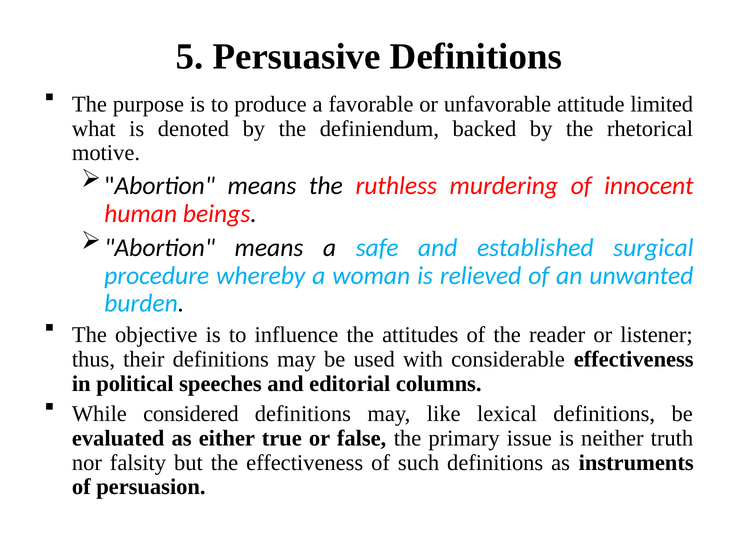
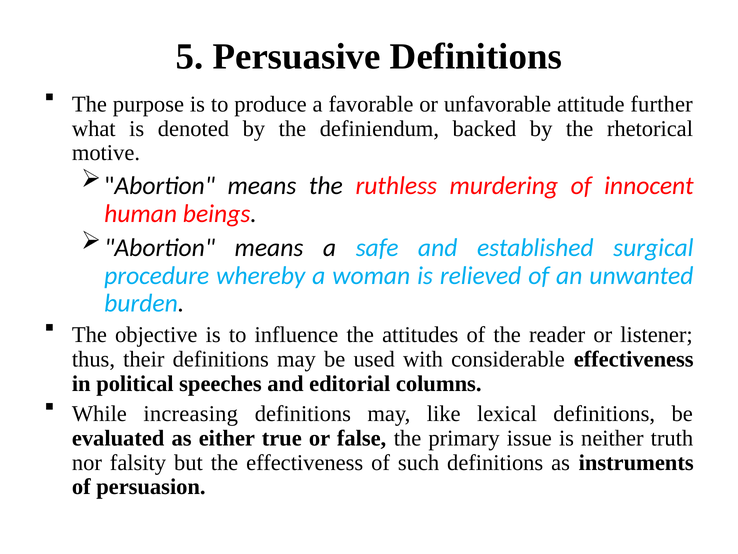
limited: limited -> further (662, 104)
considered: considered -> increasing (191, 414)
